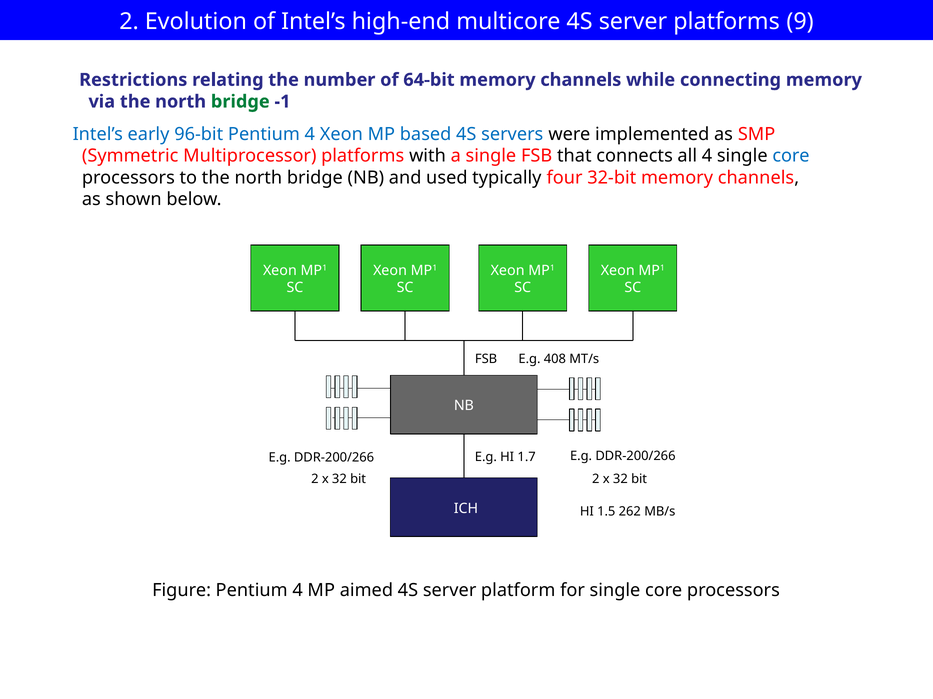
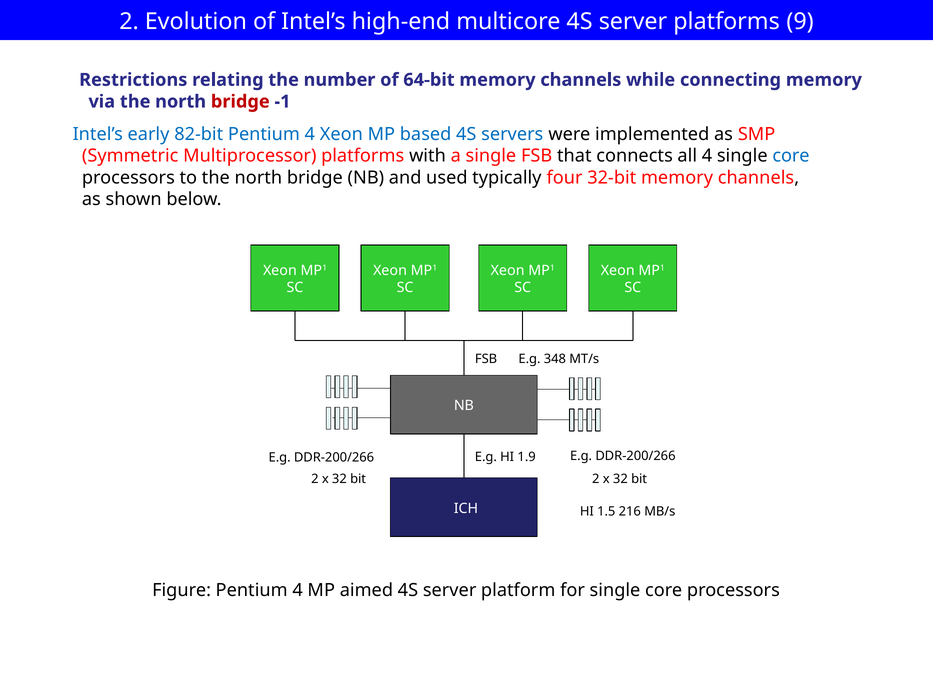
bridge colour: green -> red (240, 102)
96-bit: 96-bit -> 82-bit (199, 134)
408: 408 -> 348 (555, 359)
1.7: 1.7 -> 1.9 (527, 458)
262: 262 -> 216 (630, 512)
